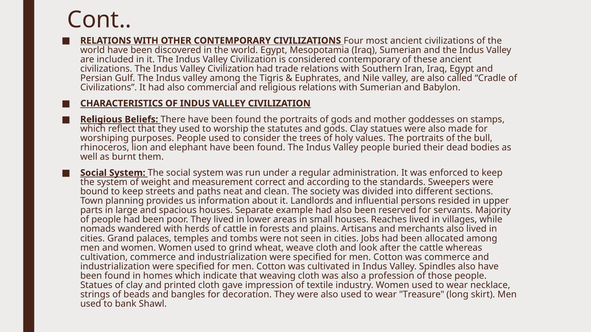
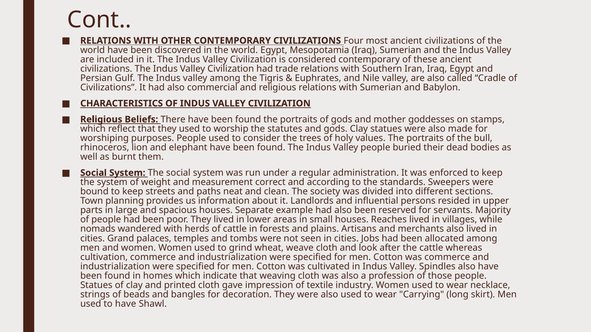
Treasure: Treasure -> Carrying (422, 295)
to bank: bank -> have (126, 304)
